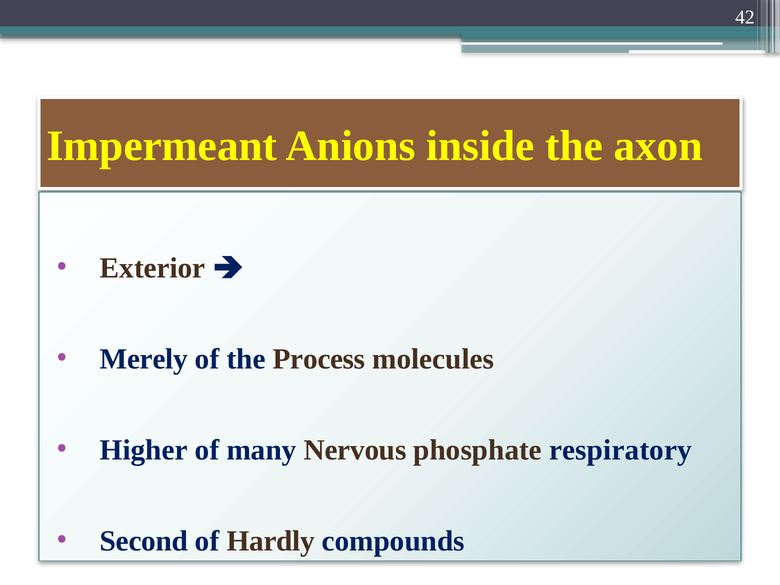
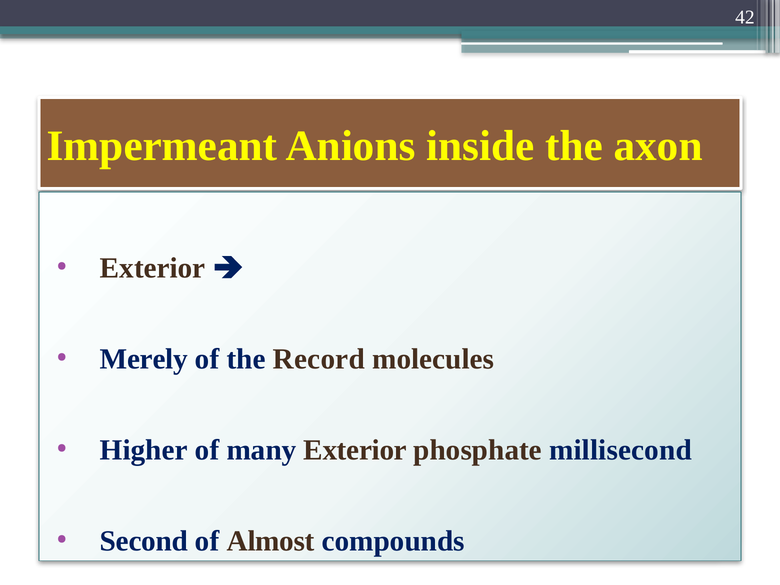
Process: Process -> Record (319, 359)
many Nervous: Nervous -> Exterior (355, 450)
respiratory: respiratory -> millisecond (621, 450)
Hardly: Hardly -> Almost (271, 541)
